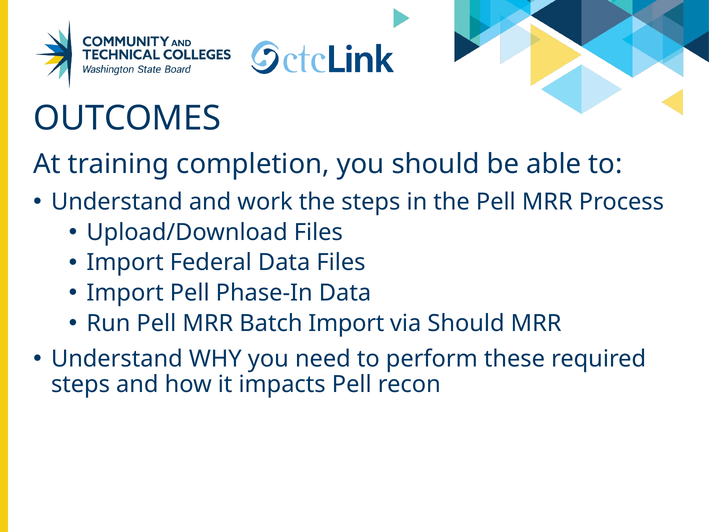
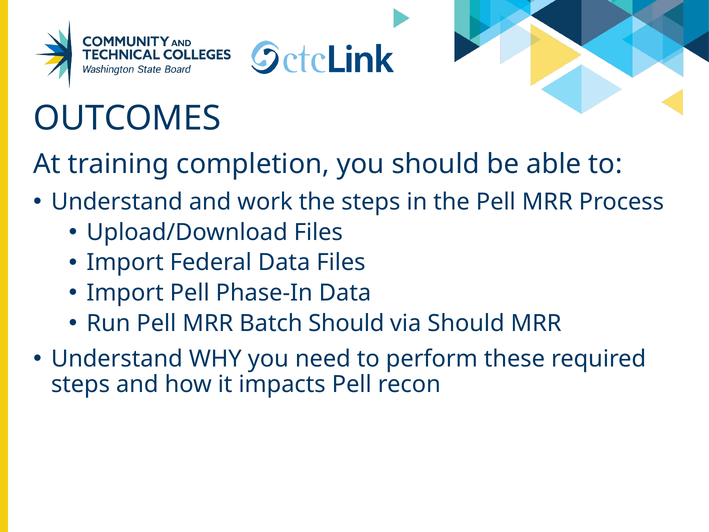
Batch Import: Import -> Should (346, 323)
